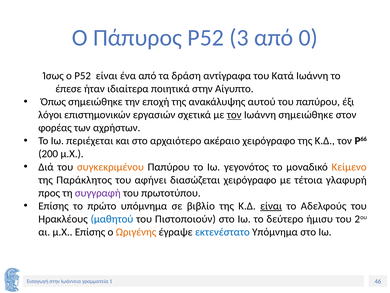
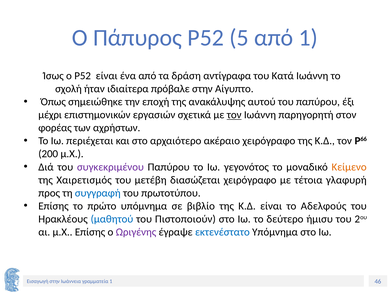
3: 3 -> 5 (239, 38)
από 0: 0 -> 1 (308, 38)
έπεσε: έπεσε -> σχολή (68, 89)
ποιητικά: ποιητικά -> πρόβαλε (170, 89)
λόγοι: λόγοι -> μέχρι (50, 115)
Ιωάννη σημειώθηκε: σημειώθηκε -> παρηγορητή (306, 115)
συγκεκριμένου colour: orange -> purple (110, 167)
Παράκλητος: Παράκλητος -> Χαιρετισμός (84, 180)
αφήνει: αφήνει -> μετέβη (151, 180)
συγγραφή colour: purple -> blue (98, 193)
είναι underline: present -> none (271, 206)
Ωριγένης colour: orange -> purple (136, 232)
